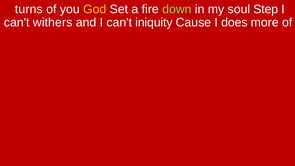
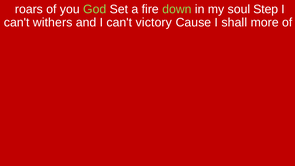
turns: turns -> roars (29, 9)
God colour: yellow -> light green (95, 9)
iniquity: iniquity -> victory (154, 22)
does: does -> shall (234, 22)
